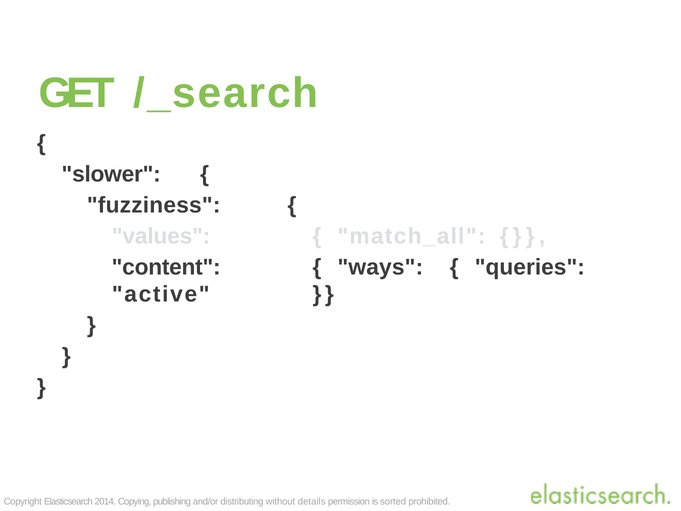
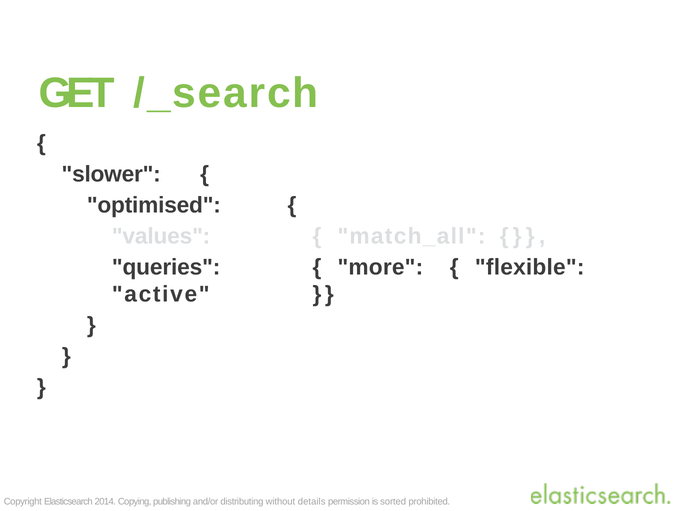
fuzziness: fuzziness -> optimised (154, 205)
content: content -> queries (166, 267)
ways: ways -> more (380, 267)
queries: queries -> flexible (530, 267)
